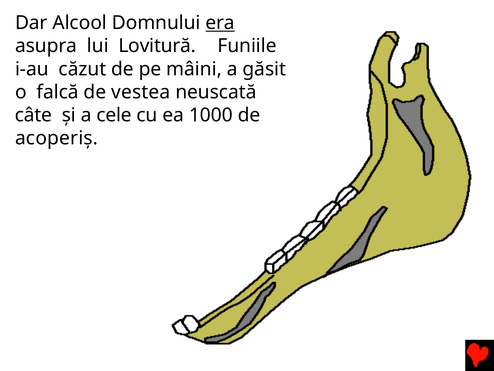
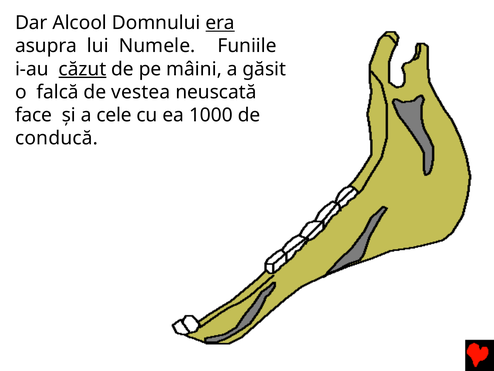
Lovitură: Lovitură -> Numele (157, 46)
căzut underline: none -> present (82, 69)
câte: câte -> face (33, 115)
acoperiş: acoperiş -> conducă (57, 138)
